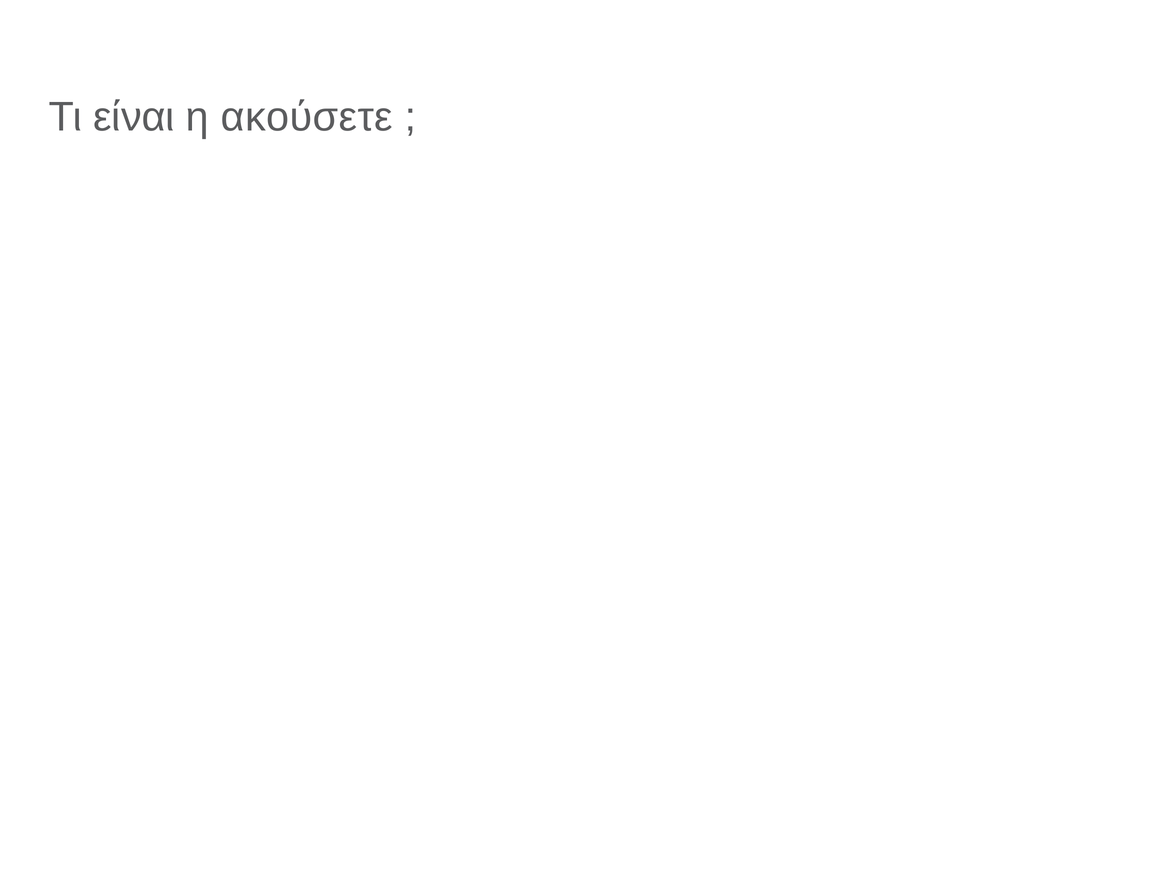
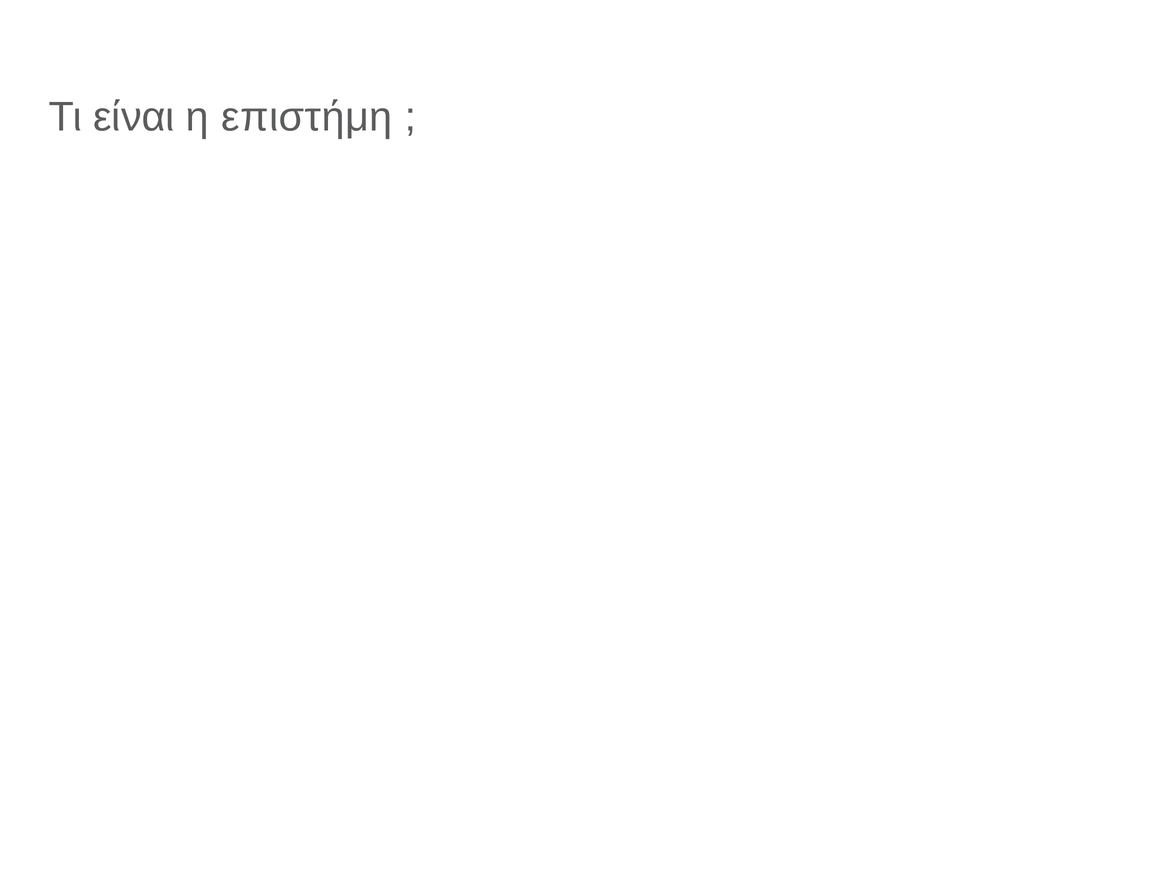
Τι είναι η ακούσετε: ακούσετε -> επιστήμη (307, 117)
